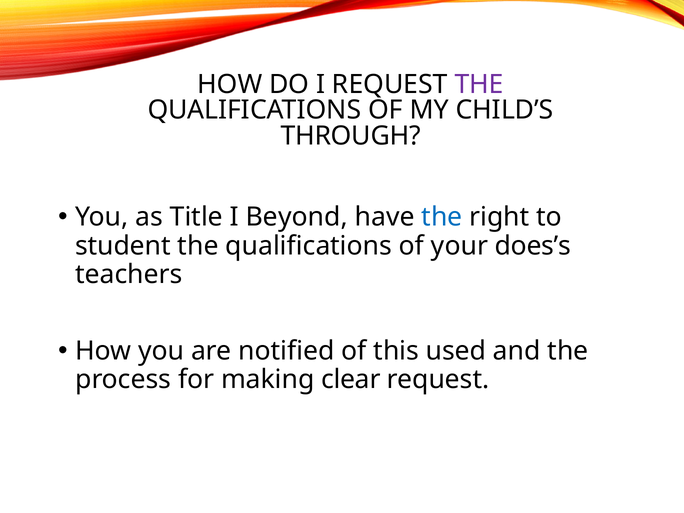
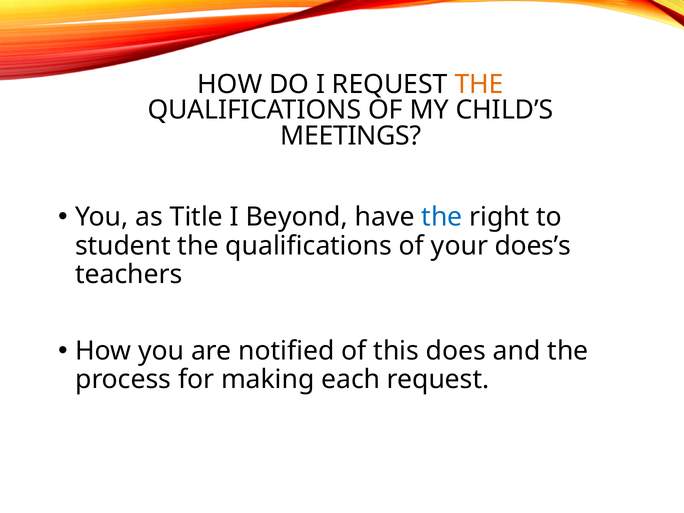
THE colour: purple -> orange (479, 84)
THROUGH: THROUGH -> MEETINGS (351, 136)
used: used -> does (456, 351)
clear: clear -> each (351, 379)
